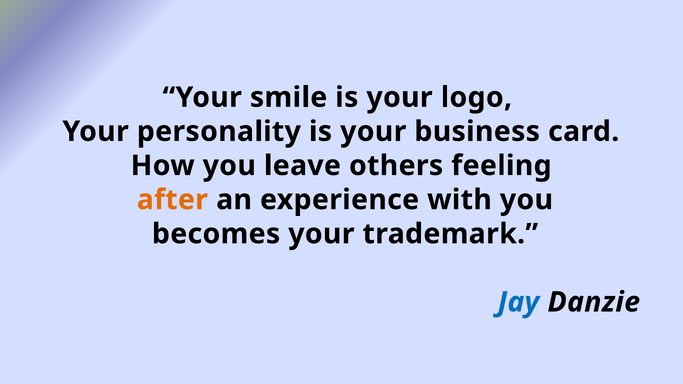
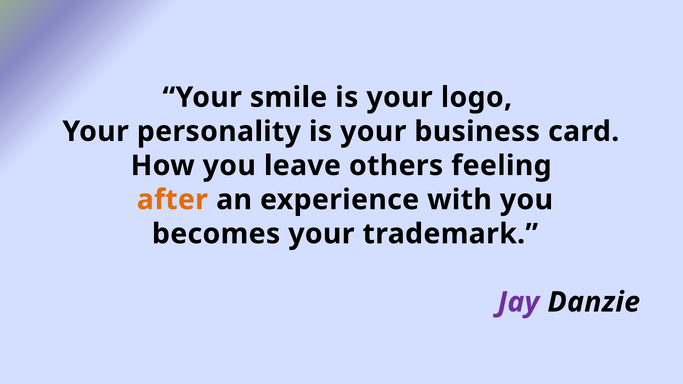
Jay colour: blue -> purple (518, 302)
